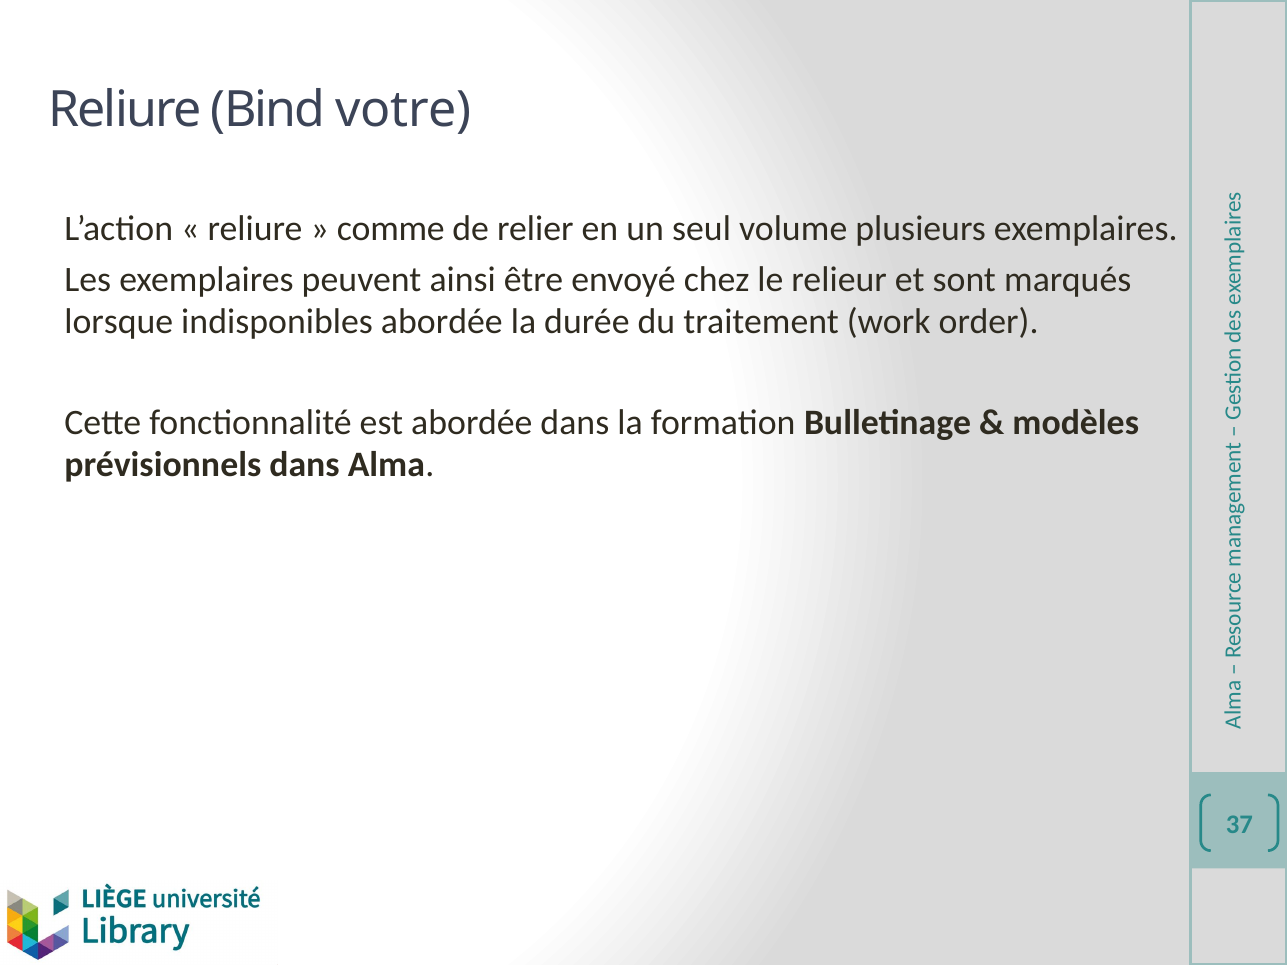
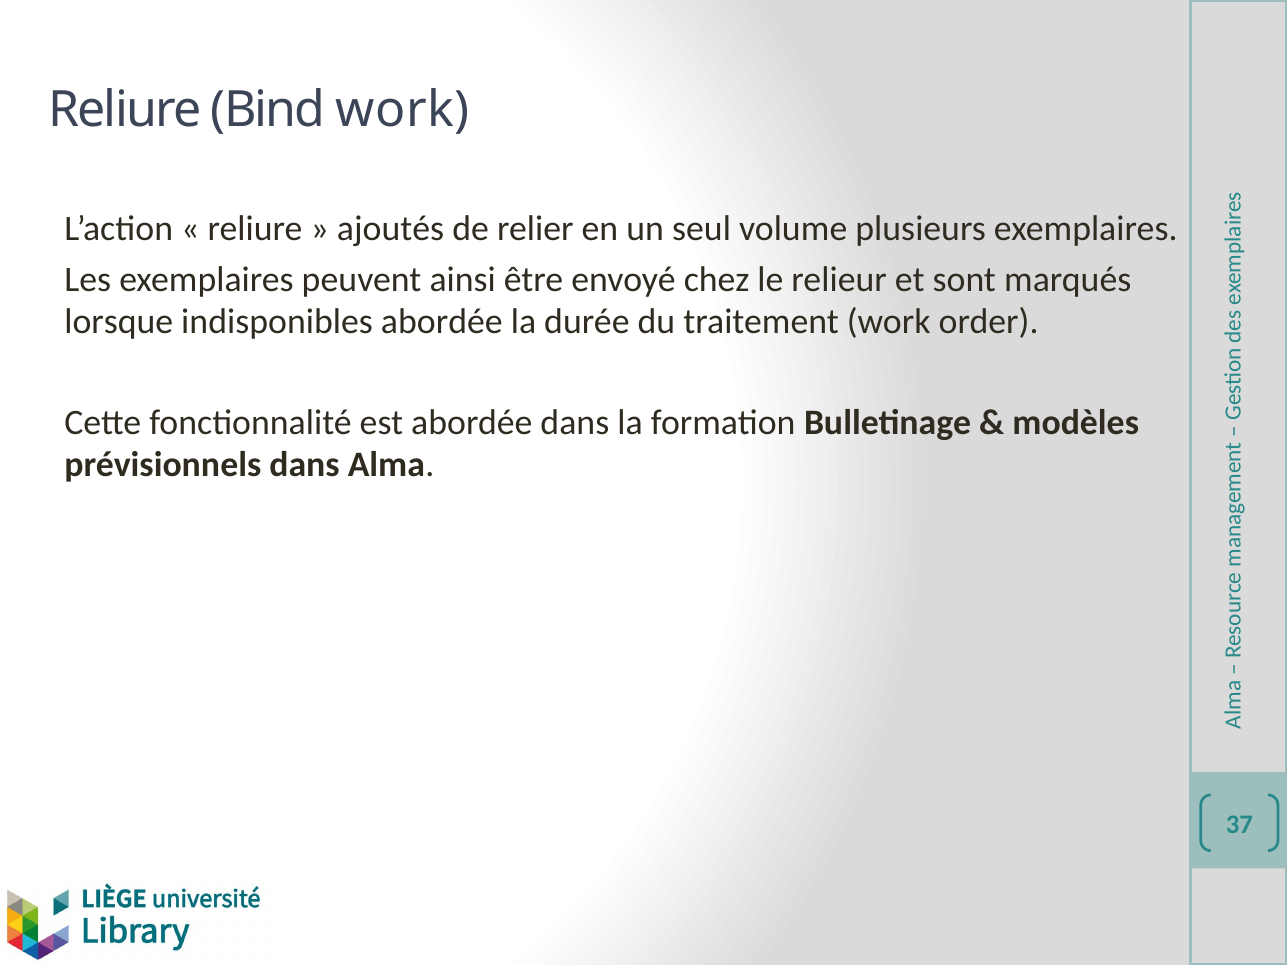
Bind votre: votre -> work (403, 110)
comme: comme -> ajoutés (391, 229)
